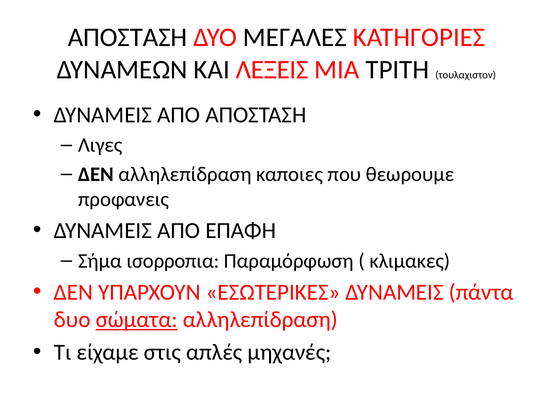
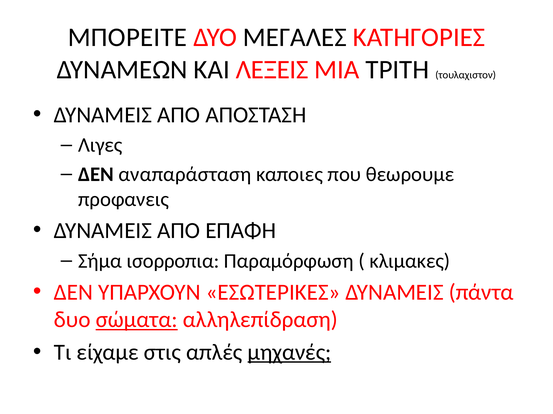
ΑΠΟΣΤΑΣΗ: ΑΠΟΣΤΑΣΗ -> ΜΠΟΡΕΙΤΕ (127, 37)
ΔΕΝ αλληλεπίδραση: αλληλεπίδραση -> αναπαράσταση (185, 175)
μηχανές underline: none -> present (289, 353)
